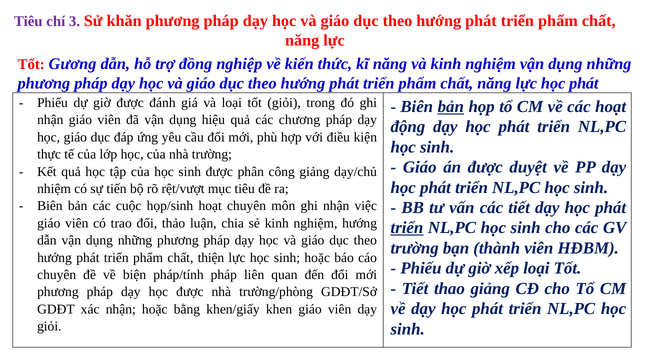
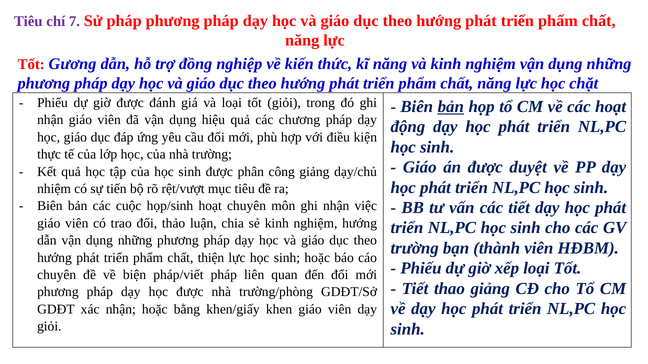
3: 3 -> 7 (74, 21)
Sử khăn: khăn -> pháp (124, 21)
lực học phát: phát -> chặt (584, 84)
triển underline: present -> none (407, 228)
pháp/tính: pháp/tính -> pháp/viết (178, 275)
